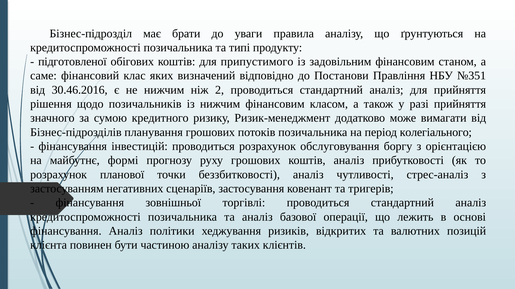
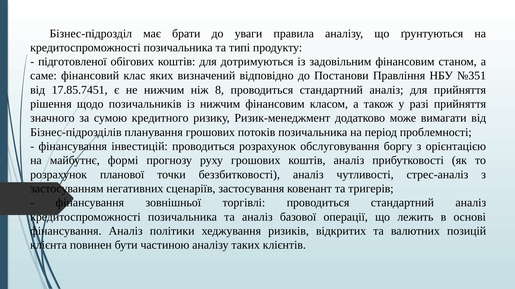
припустимого: припустимого -> дотримуються (257, 62)
30.46.2016: 30.46.2016 -> 17.85.7451 (80, 90)
2: 2 -> 8 (220, 90)
колегіального: колегіального -> проблемності (436, 133)
